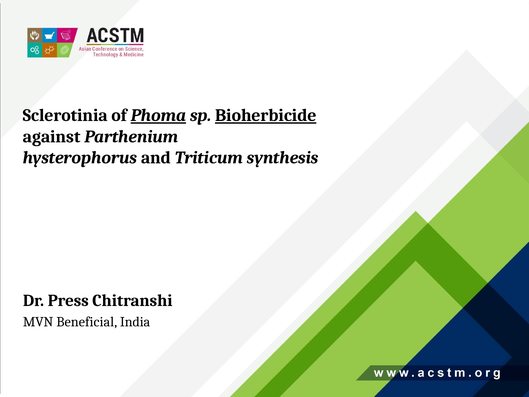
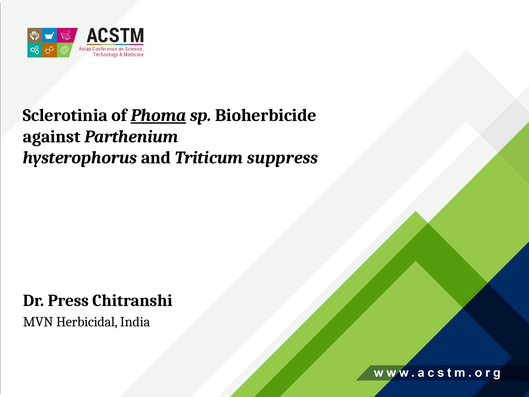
Bioherbicide underline: present -> none (266, 115)
synthesis: synthesis -> suppress (283, 158)
Beneficial: Beneficial -> Herbicidal (87, 322)
